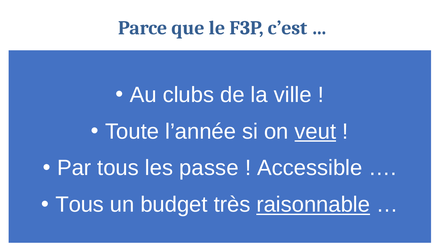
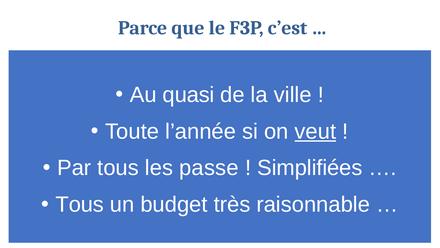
clubs: clubs -> quasi (189, 95)
Accessible: Accessible -> Simplifiées (310, 168)
raisonnable underline: present -> none (313, 204)
